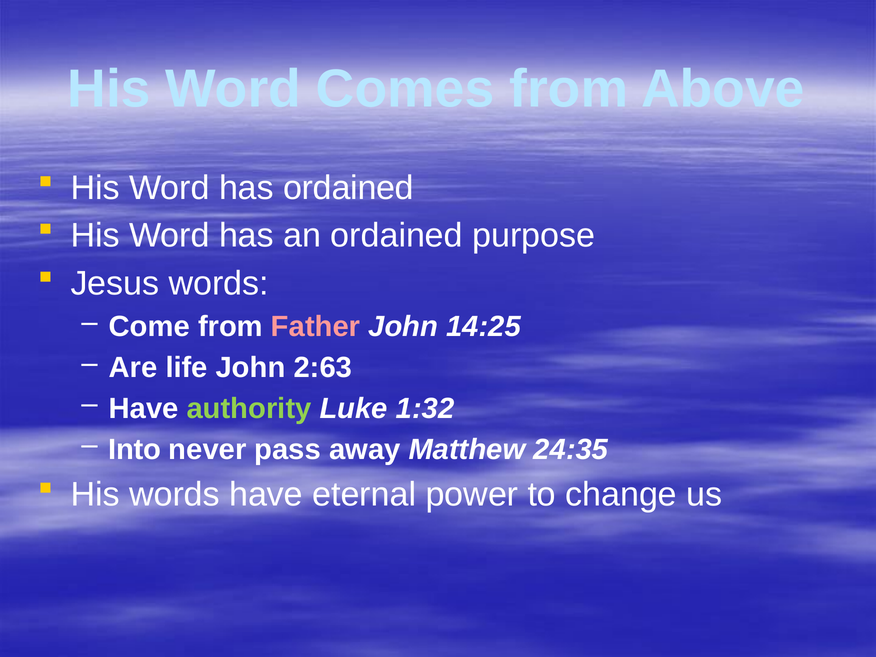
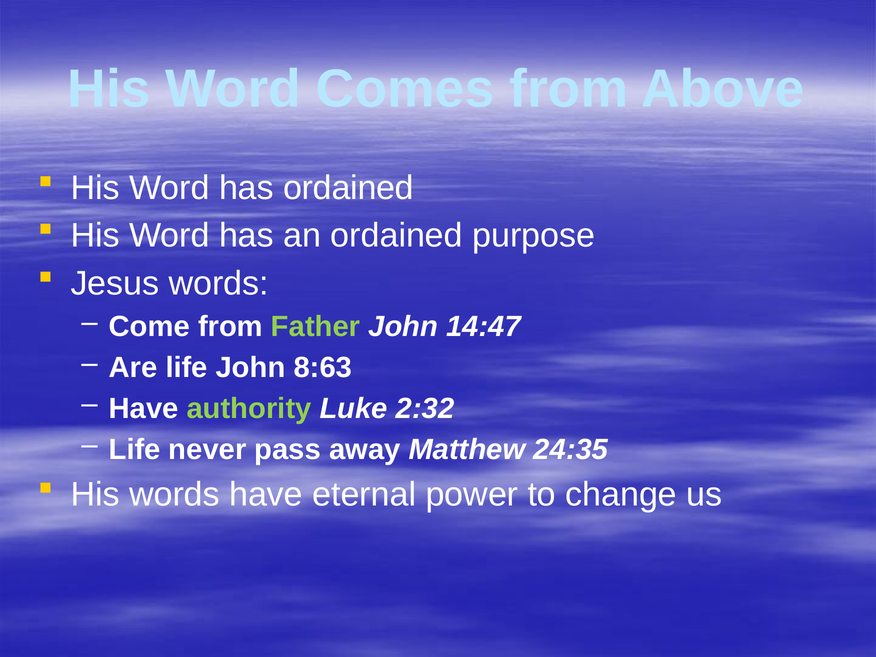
Father colour: pink -> light green (316, 327)
14:25: 14:25 -> 14:47 (484, 327)
2:63: 2:63 -> 8:63 (323, 368)
1:32: 1:32 -> 2:32 (425, 408)
Into: Into -> Life (135, 449)
